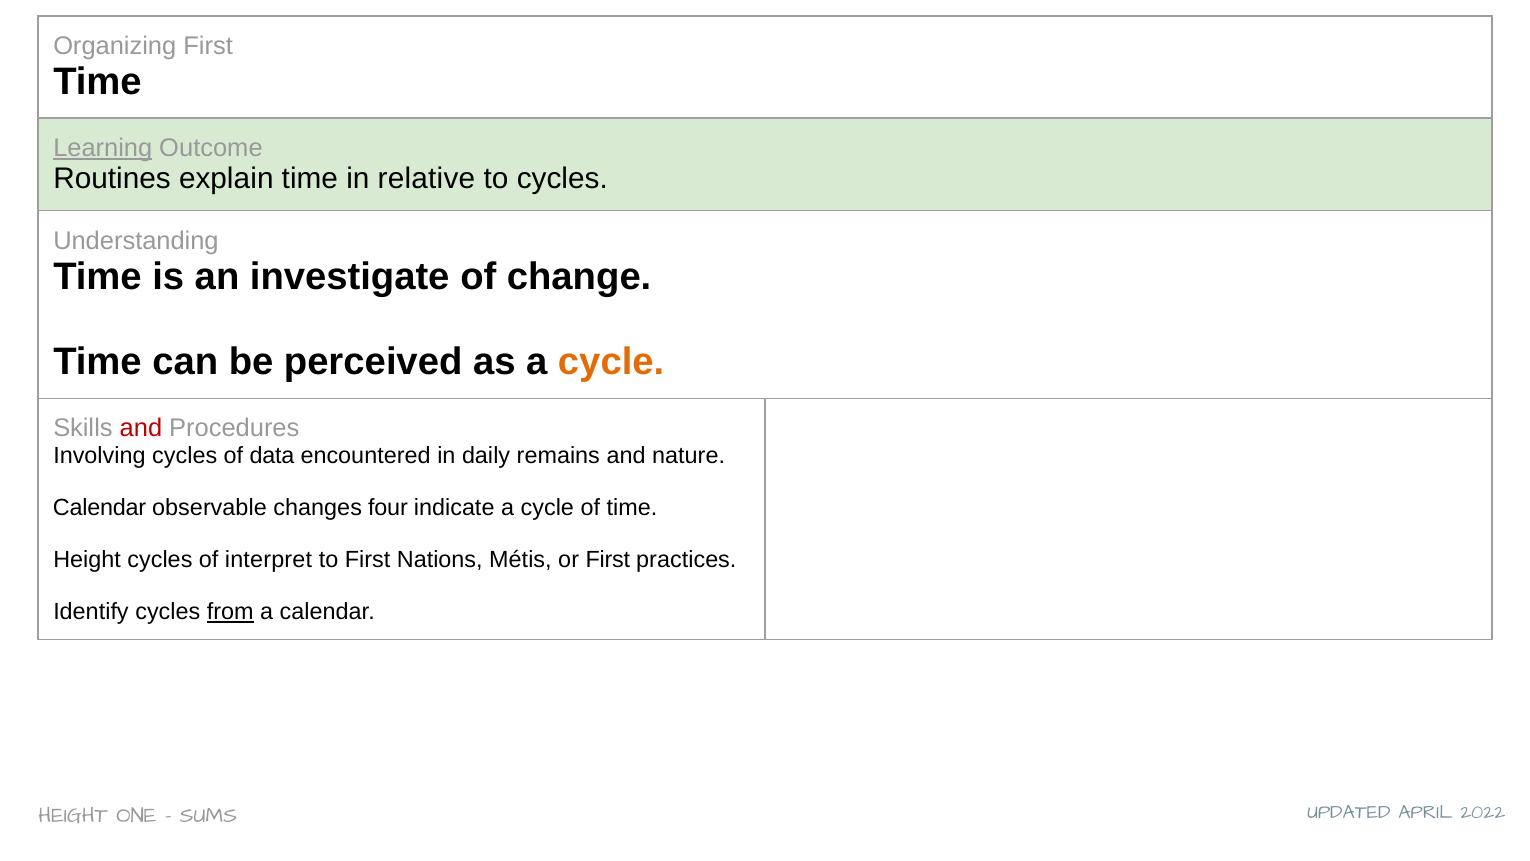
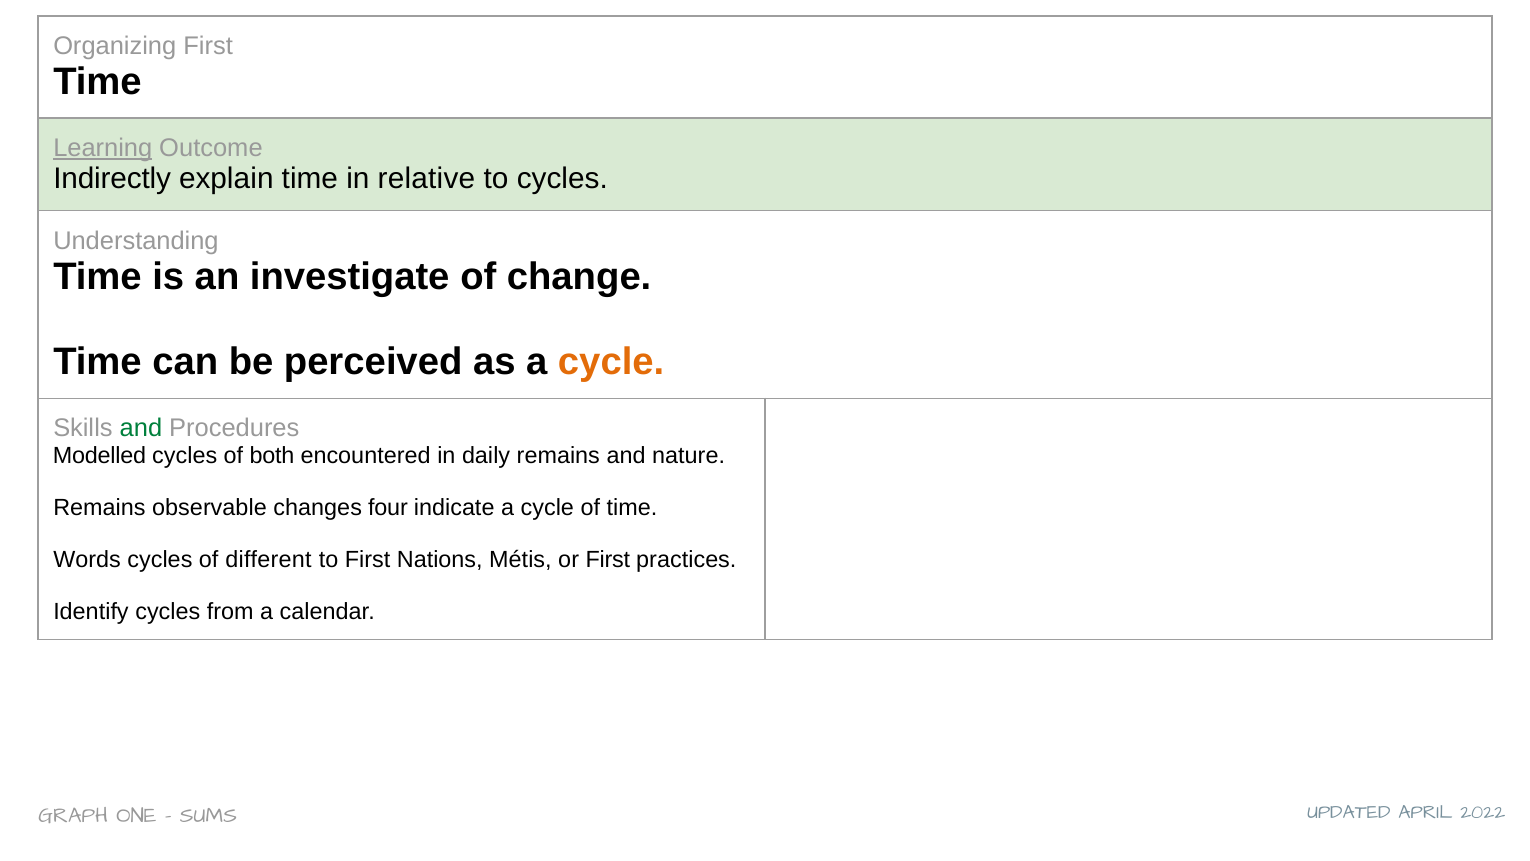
Routines: Routines -> Indirectly (112, 179)
and colour: red -> green (141, 428)
Involving: Involving -> Modelled (100, 455)
data: data -> both (272, 455)
Calendar: Calendar -> Remains (99, 507)
Height: Height -> Words (87, 559)
interpret: interpret -> different (268, 559)
from underline: present -> none (230, 612)
HEIGHT: HEIGHT -> GRAPH (73, 816)
